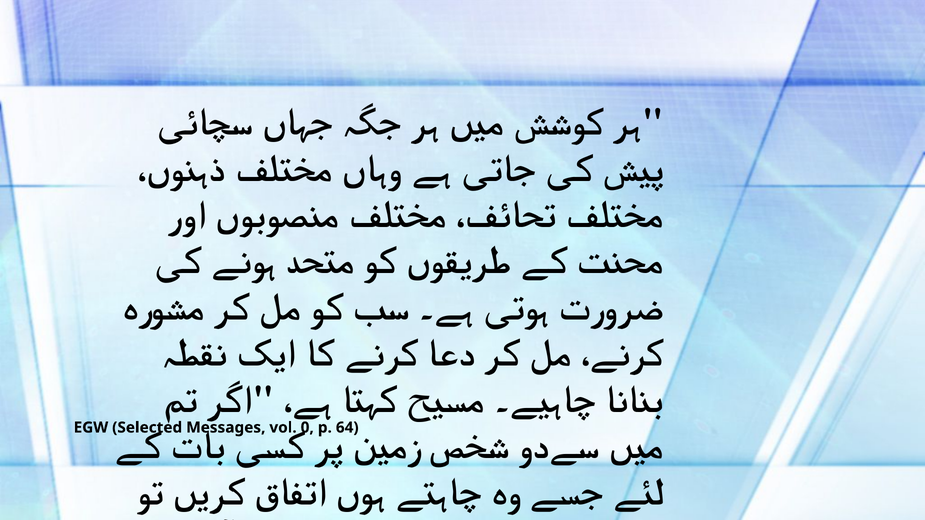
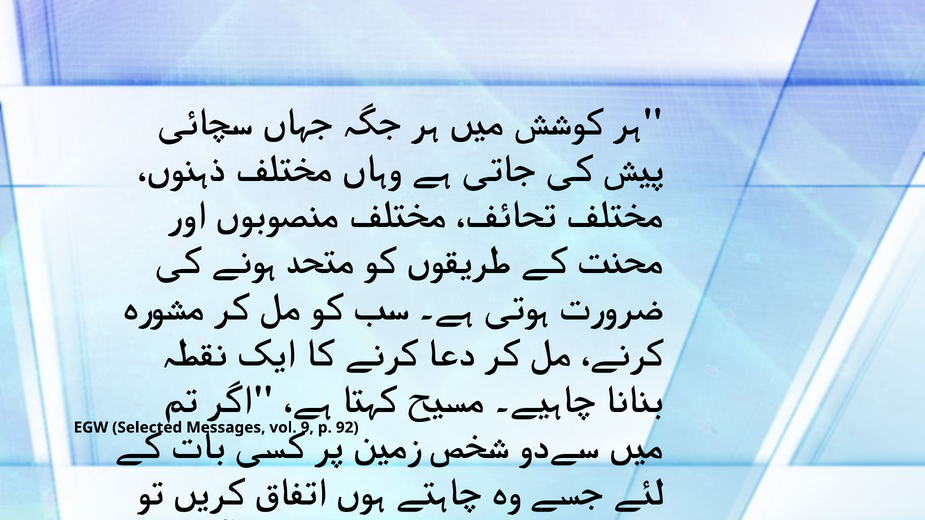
0: 0 -> 9 (307, 428)
64: 64 -> 92 (347, 428)
